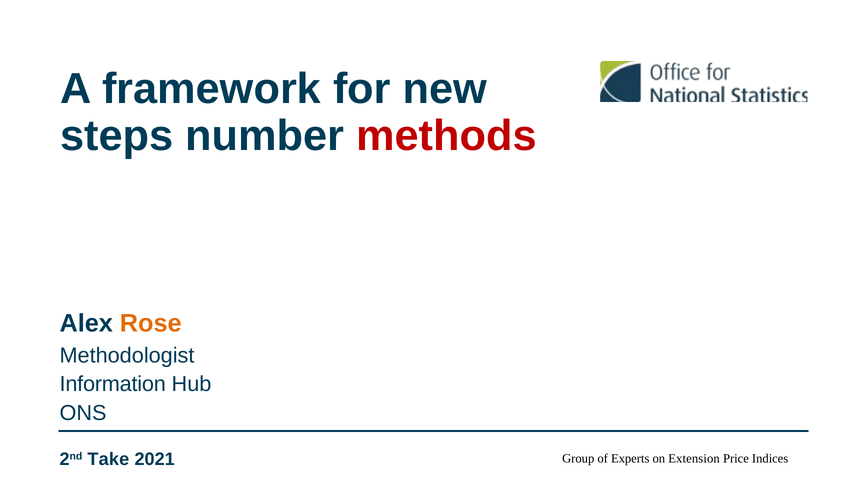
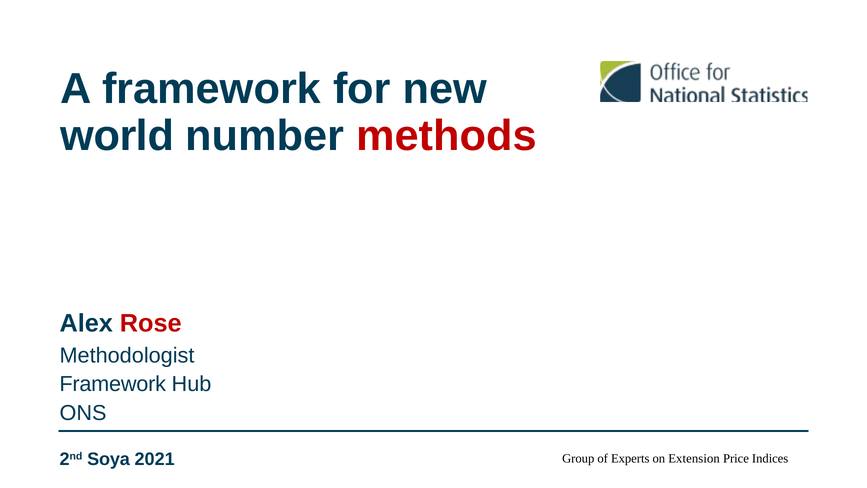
steps: steps -> world (117, 136)
Rose colour: orange -> red (151, 323)
Information: Information -> Framework (113, 384)
Take: Take -> Soya (109, 459)
